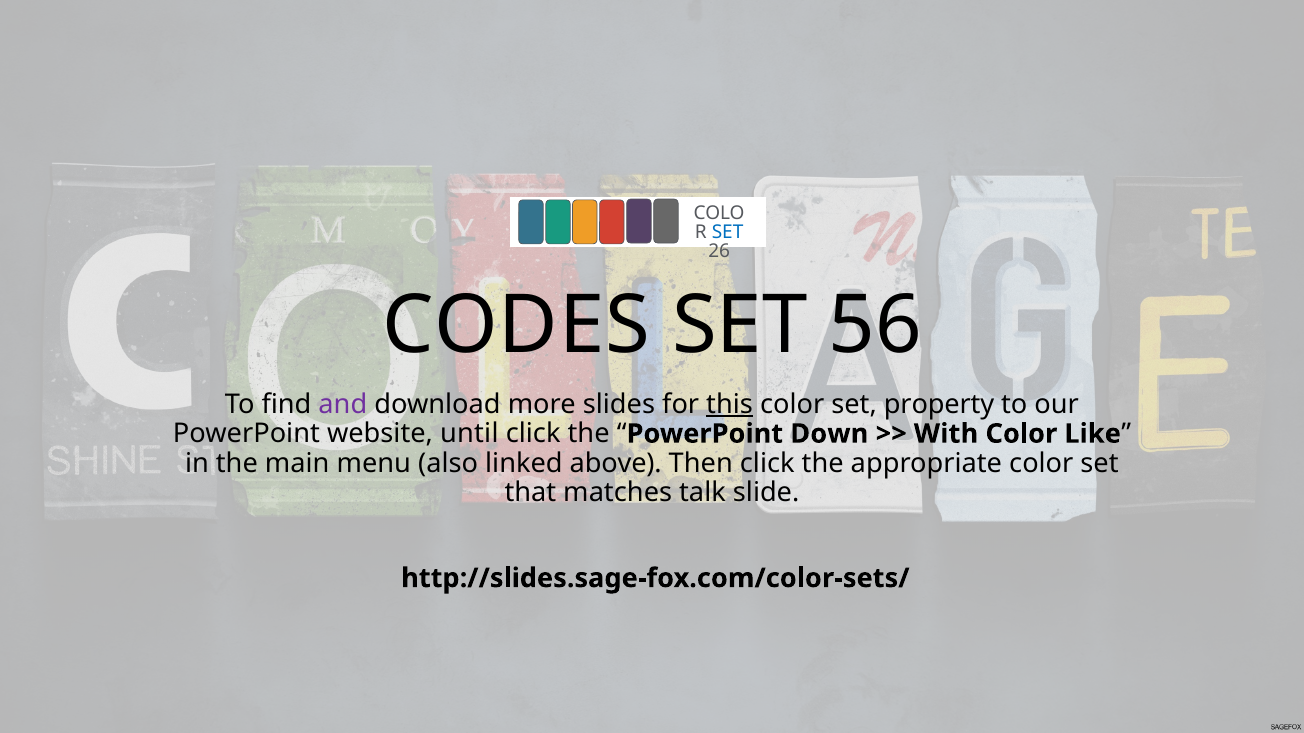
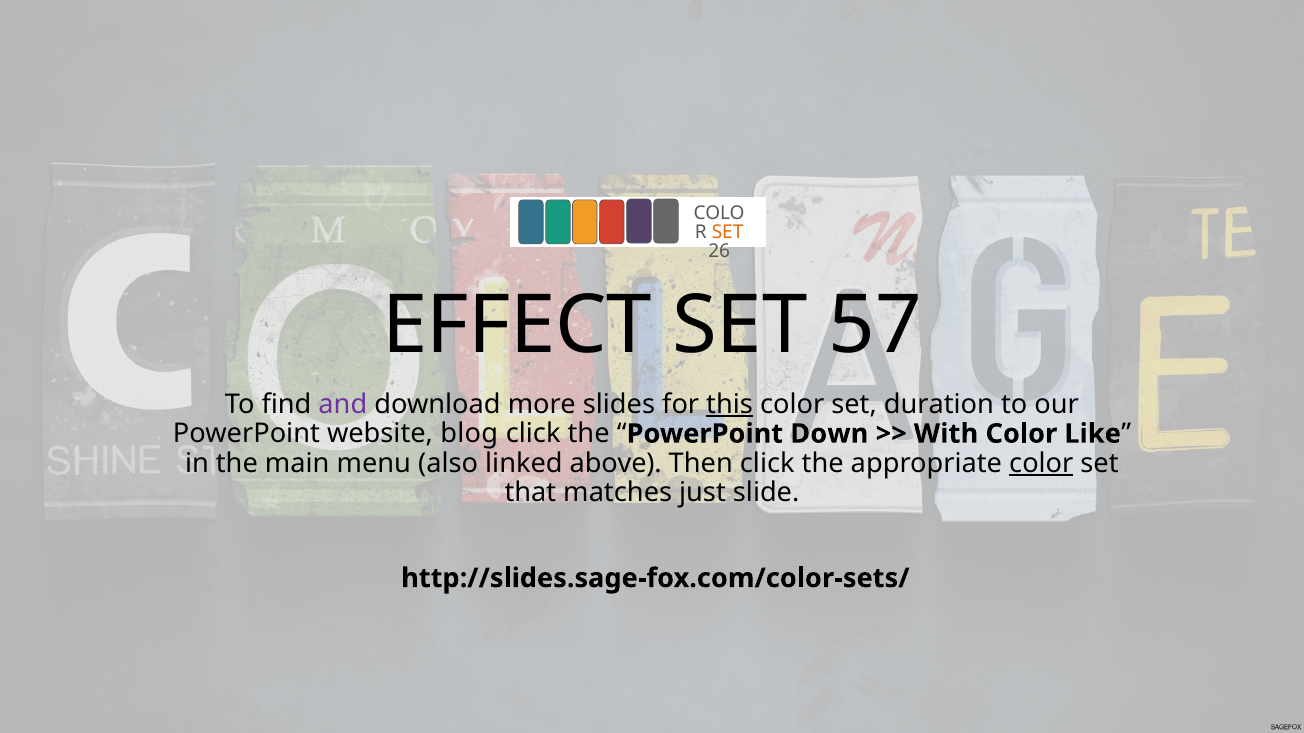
SET colour: blue -> orange (728, 232)
CODES: CODES -> EFFECT (517, 326)
56: 56 -> 57 (875, 326)
property: property -> duration (939, 405)
until: until -> blog (469, 434)
color underline: none -> present (1041, 463)
talk: talk -> just (702, 493)
